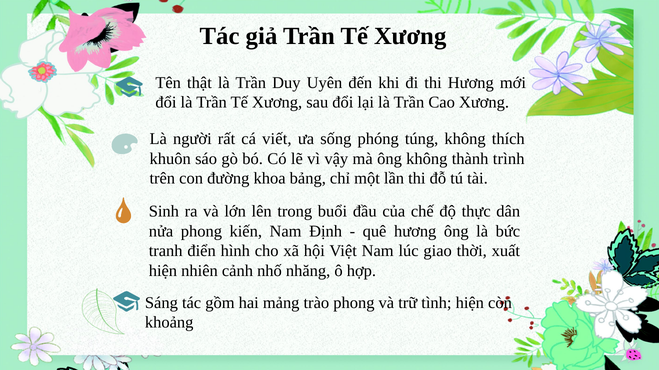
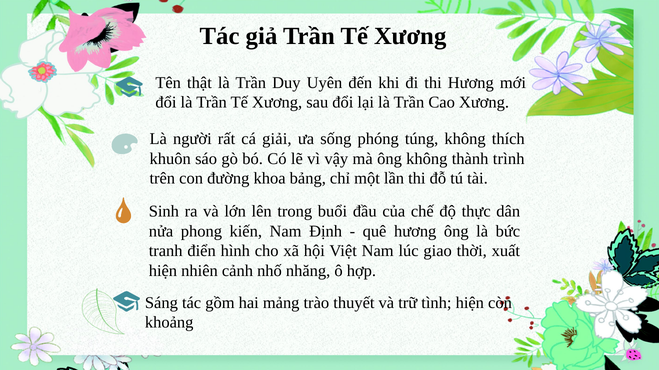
viết: viết -> giải (277, 139)
trào phong: phong -> thuyết (354, 303)
